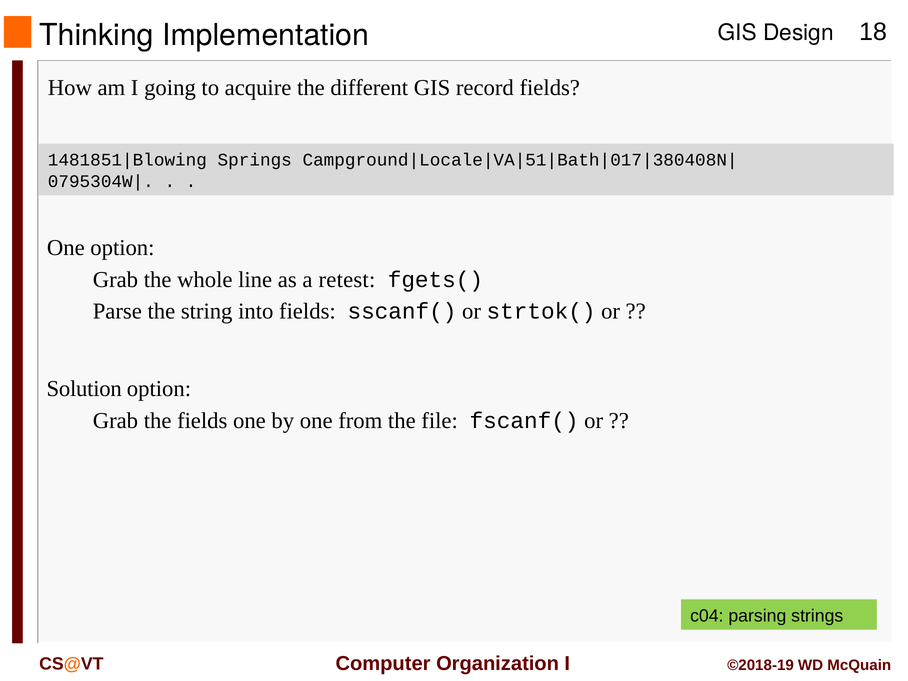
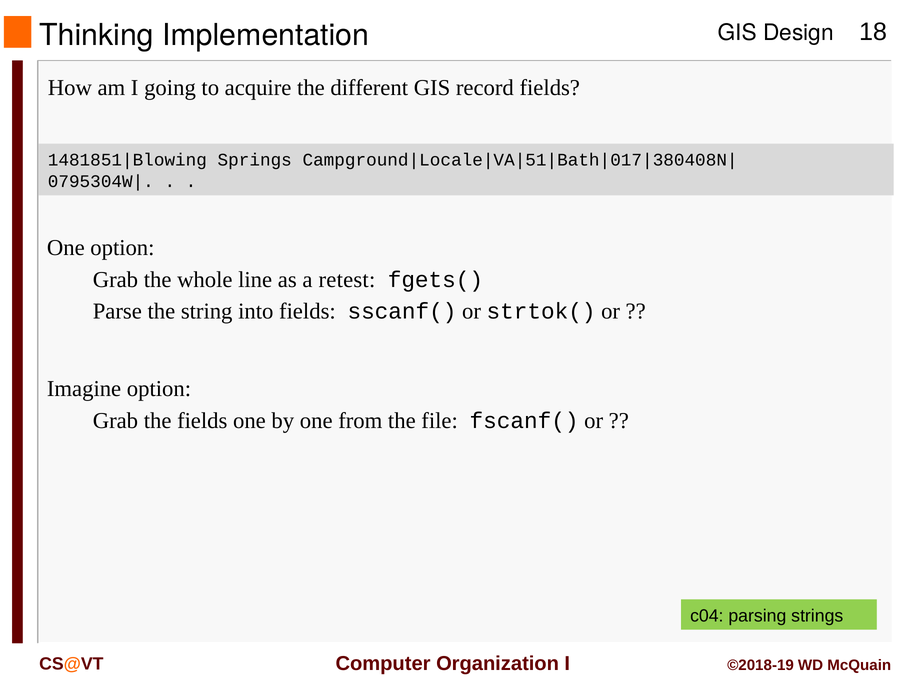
Solution: Solution -> Imagine (84, 389)
